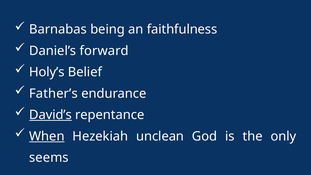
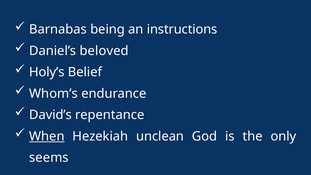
faithfulness: faithfulness -> instructions (182, 29)
forward: forward -> beloved (104, 51)
Father’s: Father’s -> Whom’s (54, 93)
David’s underline: present -> none (51, 115)
